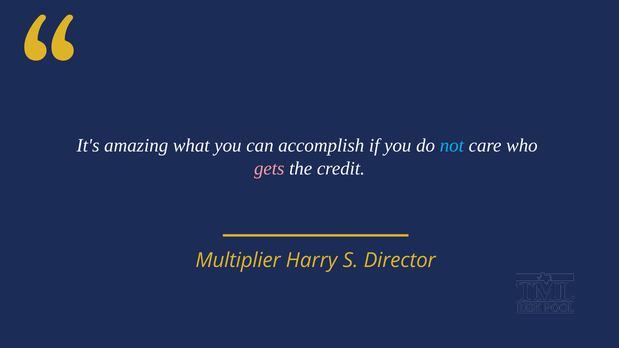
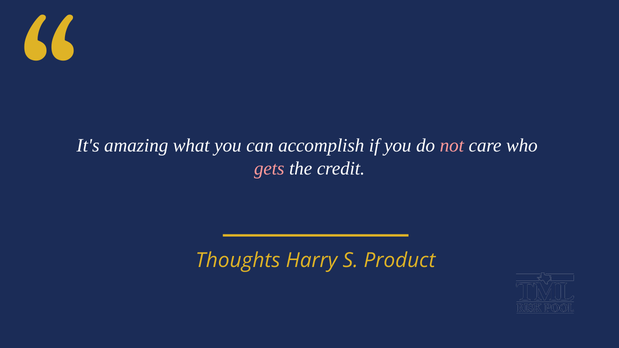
not colour: light blue -> pink (452, 146)
Multiplier: Multiplier -> Thoughts (238, 260)
Director: Director -> Product (400, 260)
